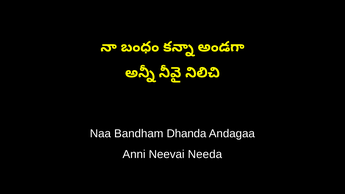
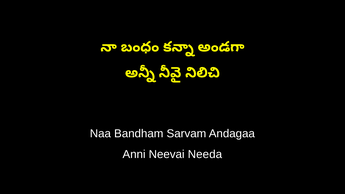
Dhanda: Dhanda -> Sarvam (186, 134)
